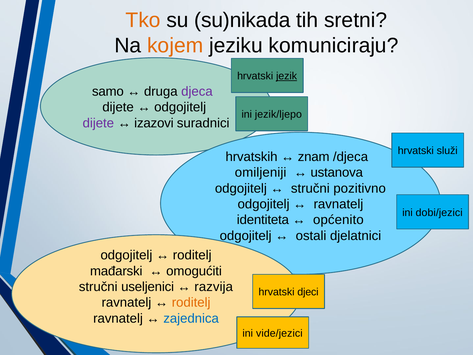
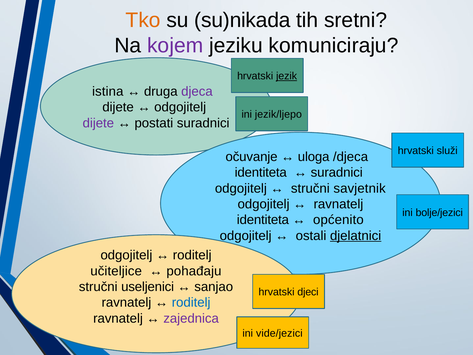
kojem colour: orange -> purple (175, 45)
samo: samo -> istina (108, 91)
izazovi: izazovi -> postati (154, 123)
hrvatskih: hrvatskih -> očuvanje (252, 157)
znam: znam -> uloga (314, 157)
omiljeniji: omiljeniji -> identiteta (261, 172)
ustanova: ustanova -> suradnici (337, 172)
pozitivno: pozitivno -> savjetnik (360, 188)
dobi/jezici: dobi/jezici -> bolje/jezici (439, 212)
djelatnici underline: none -> present (356, 236)
mađarski: mađarski -> učiteljice (116, 271)
omogućiti: omogućiti -> pohađaju (194, 271)
razvija: razvija -> sanjao (214, 287)
roditelj colour: orange -> blue (191, 302)
zajednica colour: blue -> purple (191, 318)
